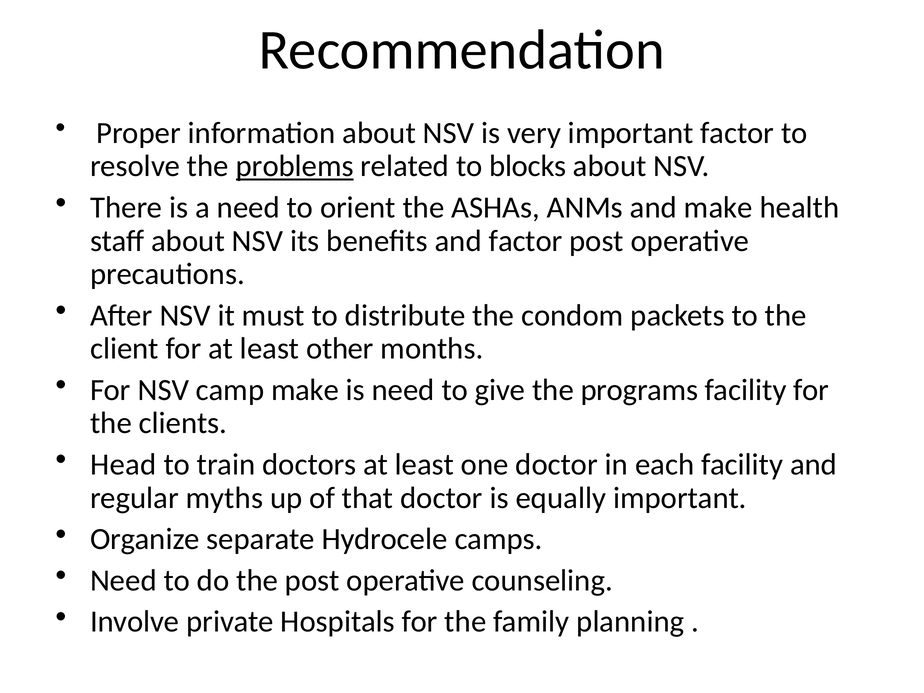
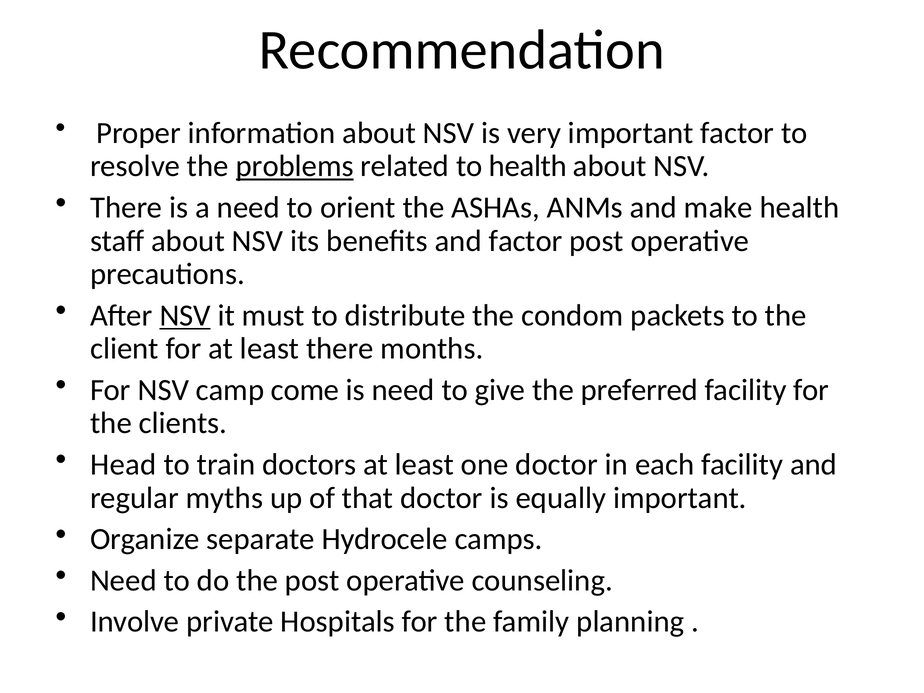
to blocks: blocks -> health (528, 166)
NSV underline: none -> present (185, 315)
least other: other -> there (340, 349)
camp make: make -> come (305, 390)
programs: programs -> preferred (639, 390)
